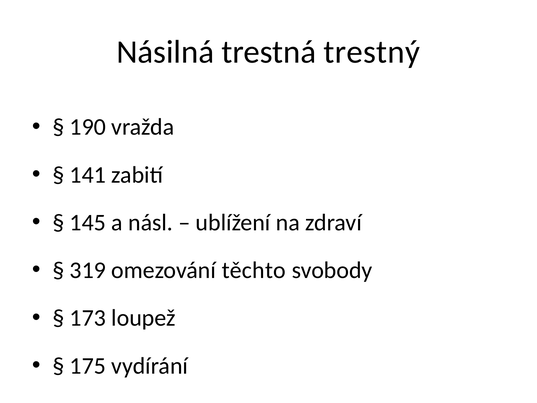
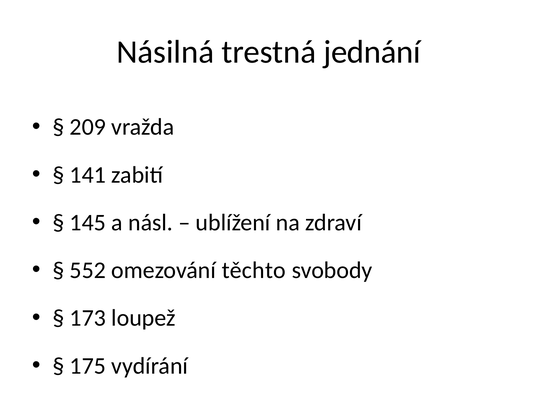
trestný: trestný -> jednání (372, 52)
190: 190 -> 209 (88, 127)
319: 319 -> 552 (88, 270)
